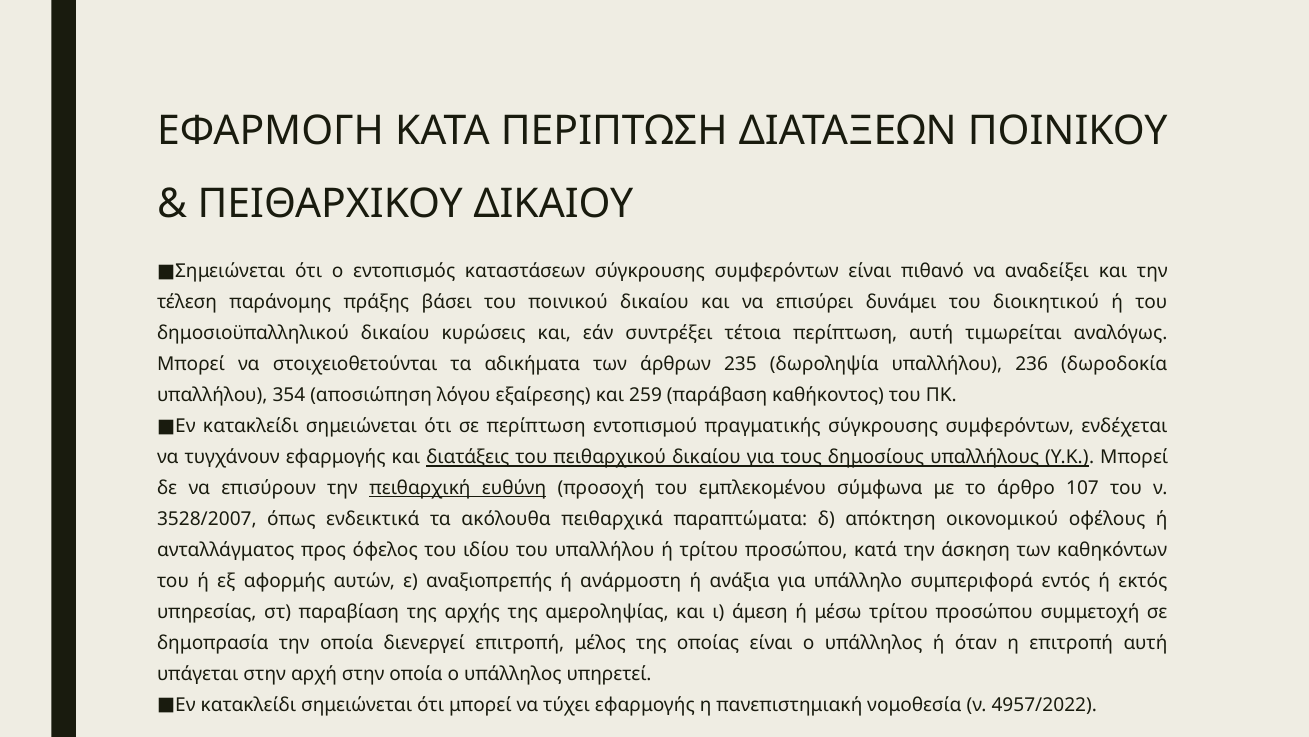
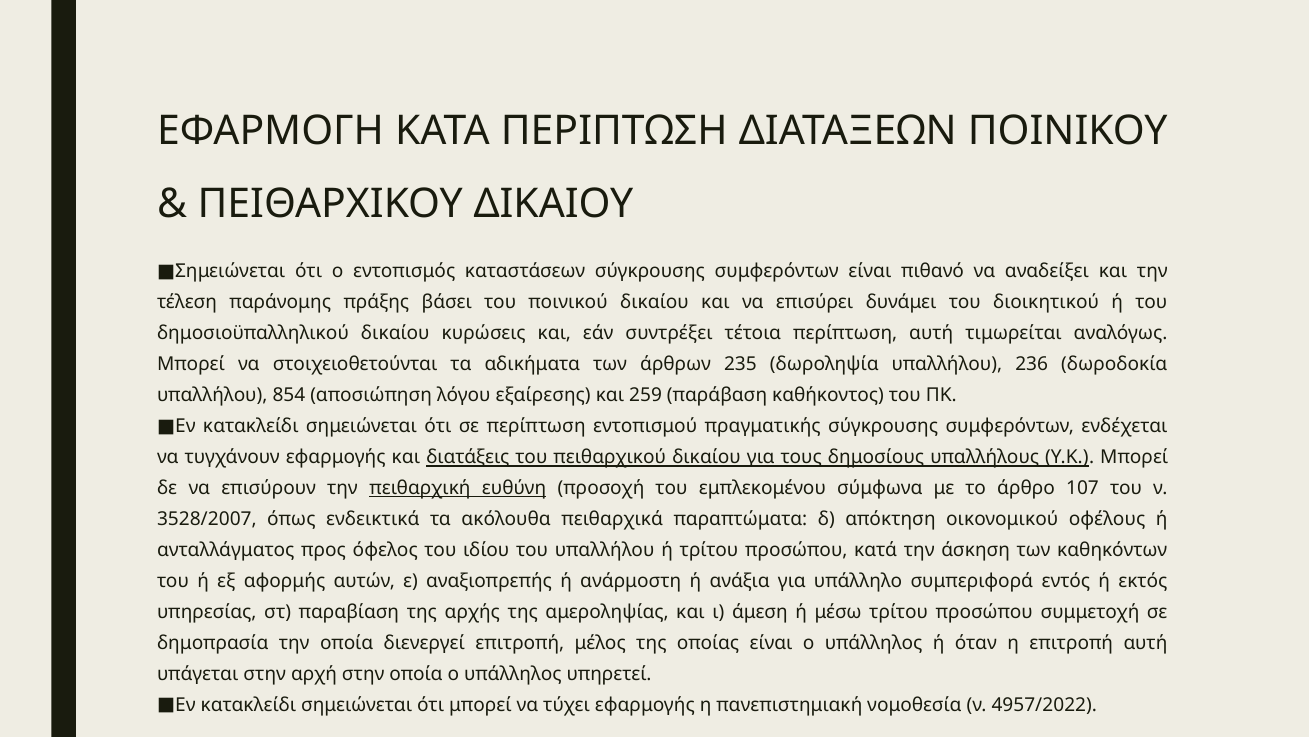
354: 354 -> 854 (289, 395)
